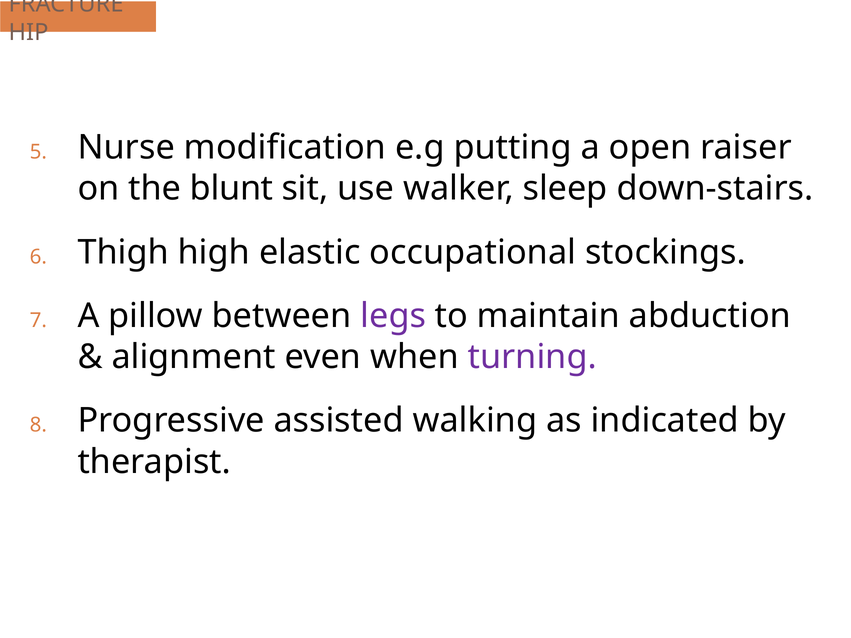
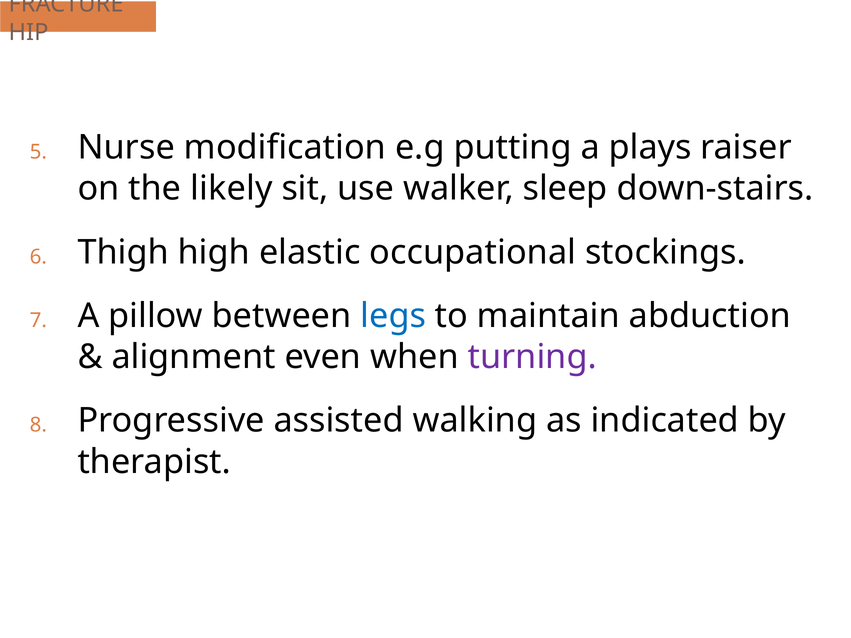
open: open -> plays (650, 148)
blunt: blunt -> likely (231, 189)
legs colour: purple -> blue (393, 316)
